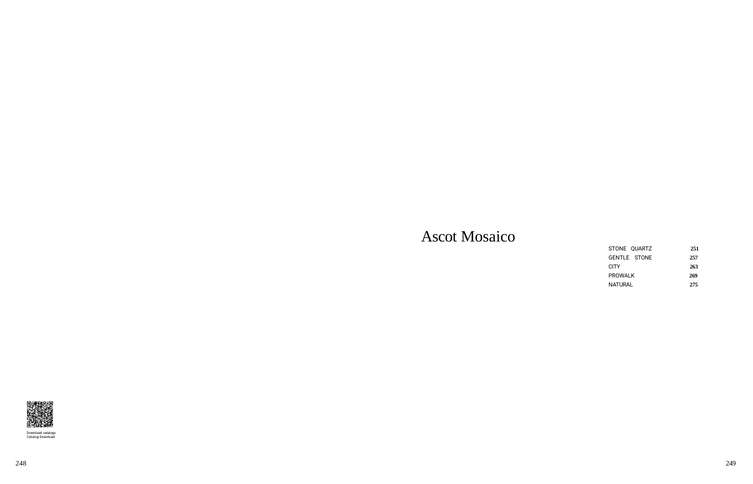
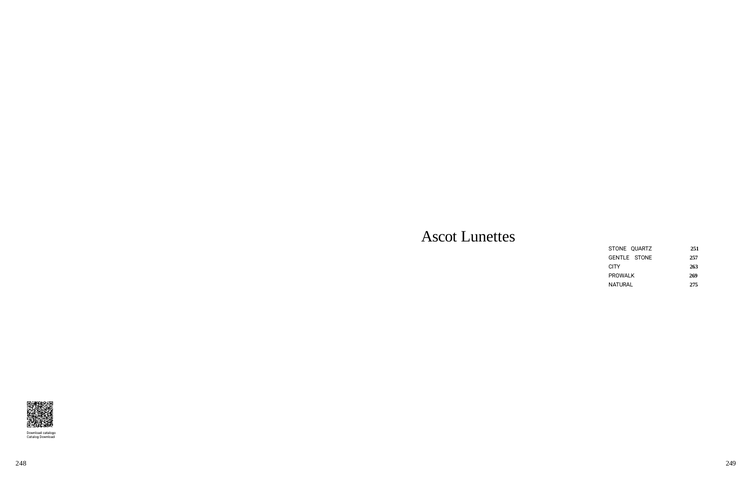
Mosaico: Mosaico -> Lunettes (488, 237)
